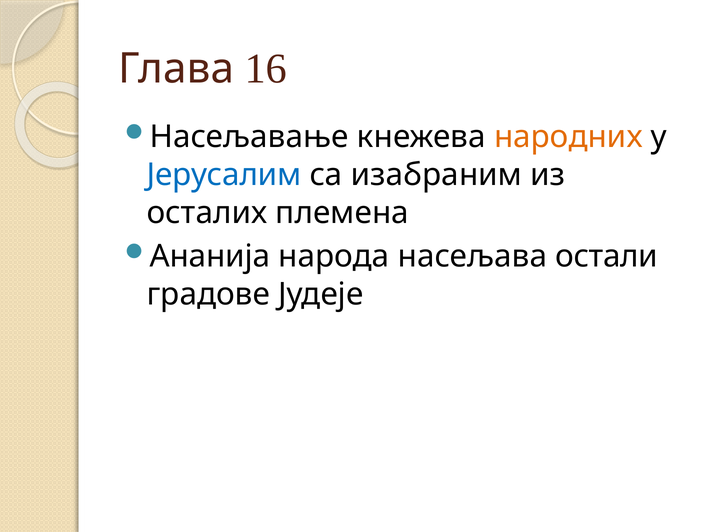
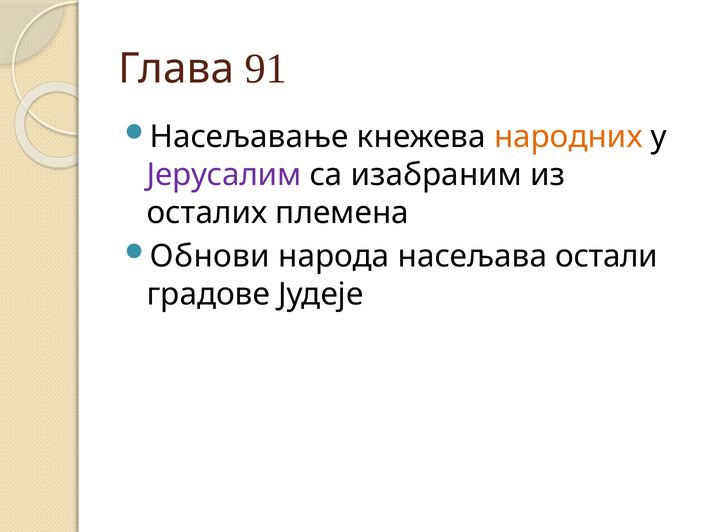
16: 16 -> 91 (266, 69)
Јерусалим colour: blue -> purple (224, 175)
Ананија: Ананија -> Обнови (210, 256)
